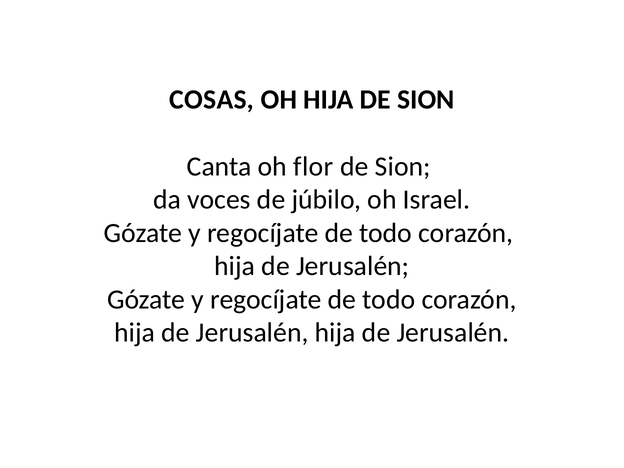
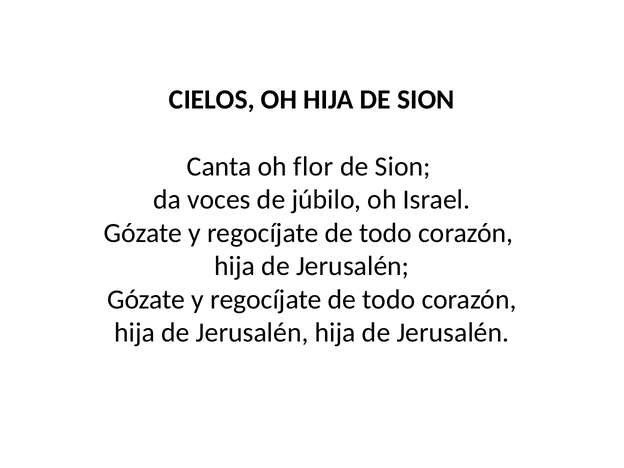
COSAS: COSAS -> CIELOS (212, 100)
